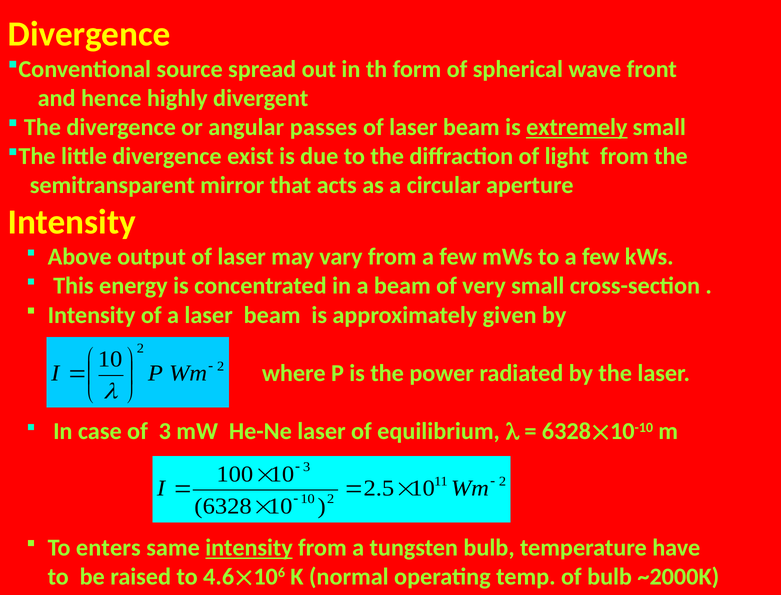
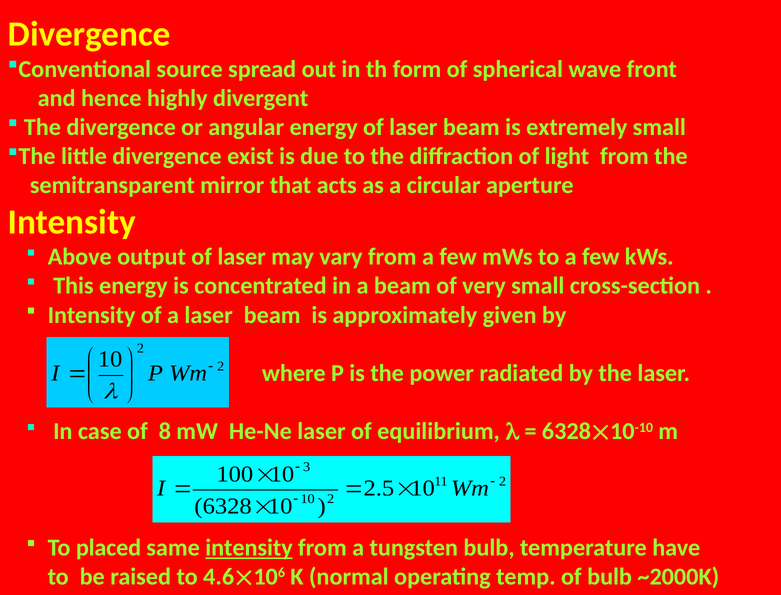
angular passes: passes -> energy (324, 127)
extremely underline: present -> none (577, 127)
of 3: 3 -> 8 (165, 431)
enters: enters -> placed (109, 548)
